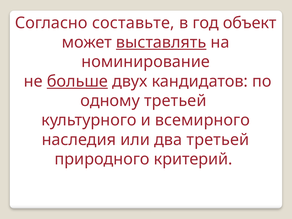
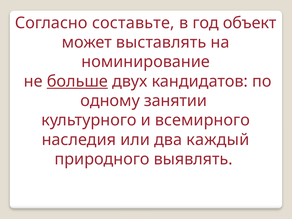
выставлять underline: present -> none (161, 42)
одному третьей: третьей -> занятии (175, 101)
два третьей: третьей -> каждый (218, 140)
критерий: критерий -> выявлять (193, 159)
